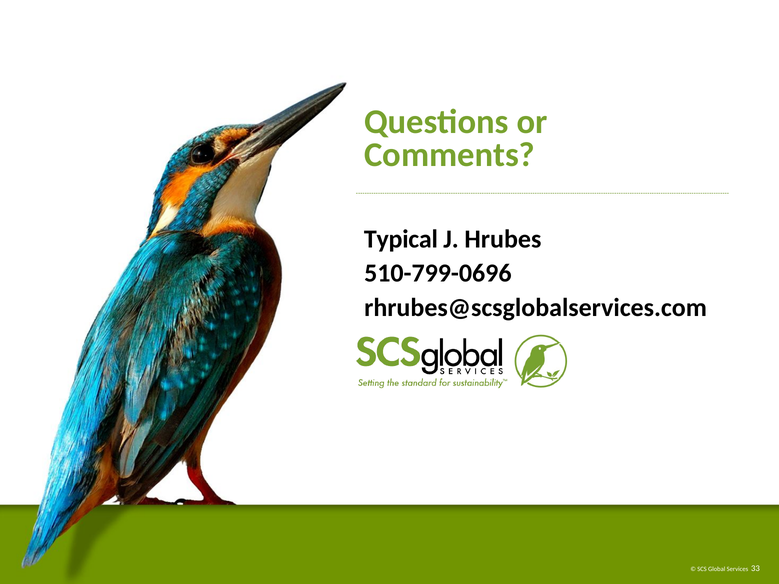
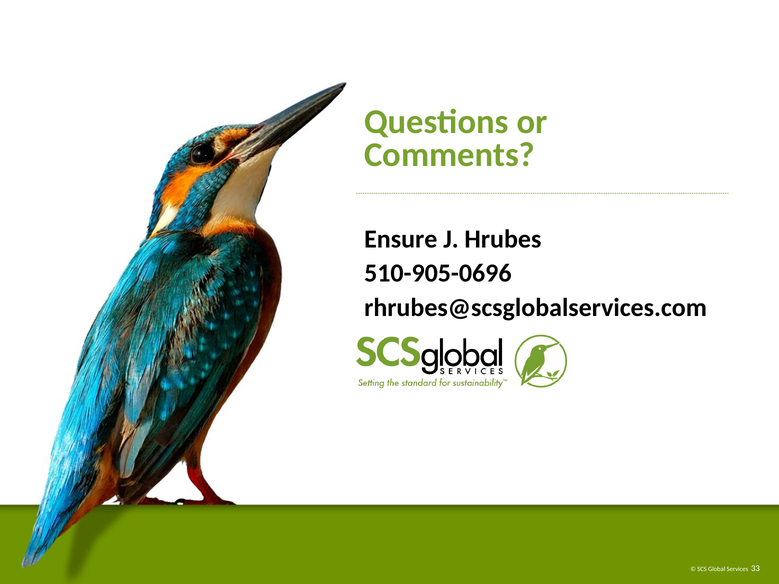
Typical: Typical -> Ensure (401, 239)
510-799-0696: 510-799-0696 -> 510-905-0696 (438, 273)
